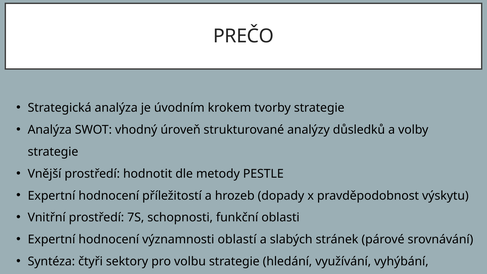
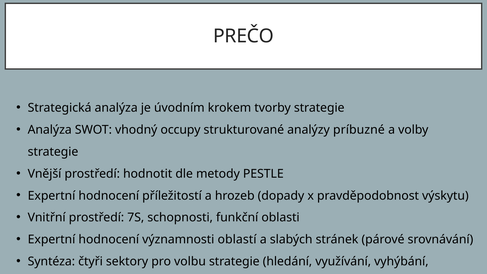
úroveň: úroveň -> occupy (181, 130)
důsledků: důsledků -> príbuzné (359, 130)
